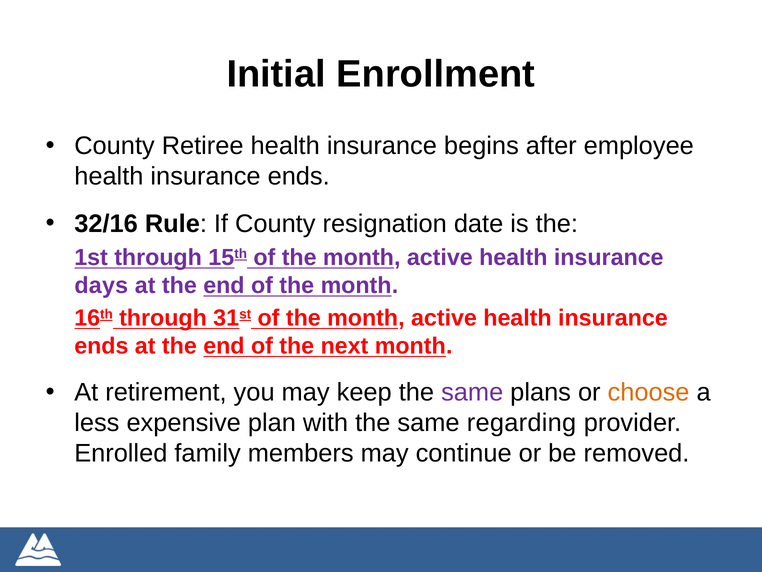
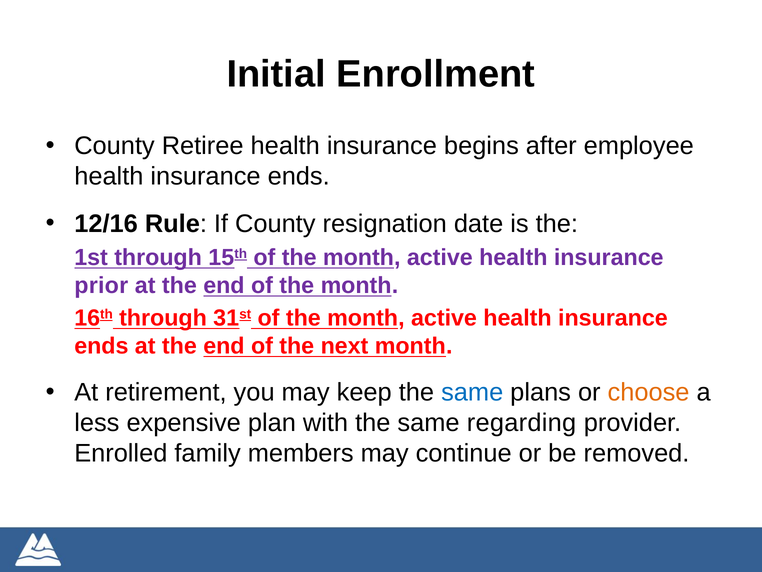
32/16: 32/16 -> 12/16 (106, 224)
days: days -> prior (101, 285)
same colour: purple -> blue (472, 392)
